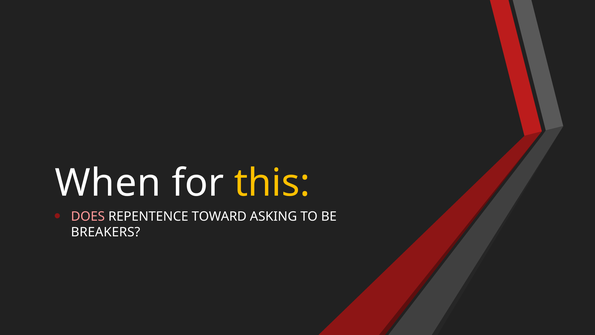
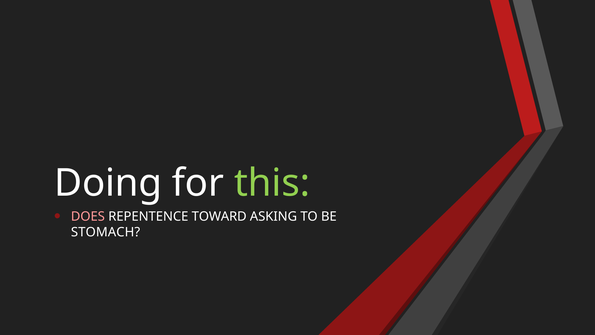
When: When -> Doing (108, 183)
this colour: yellow -> light green (272, 183)
BREAKERS: BREAKERS -> STOMACH (106, 232)
